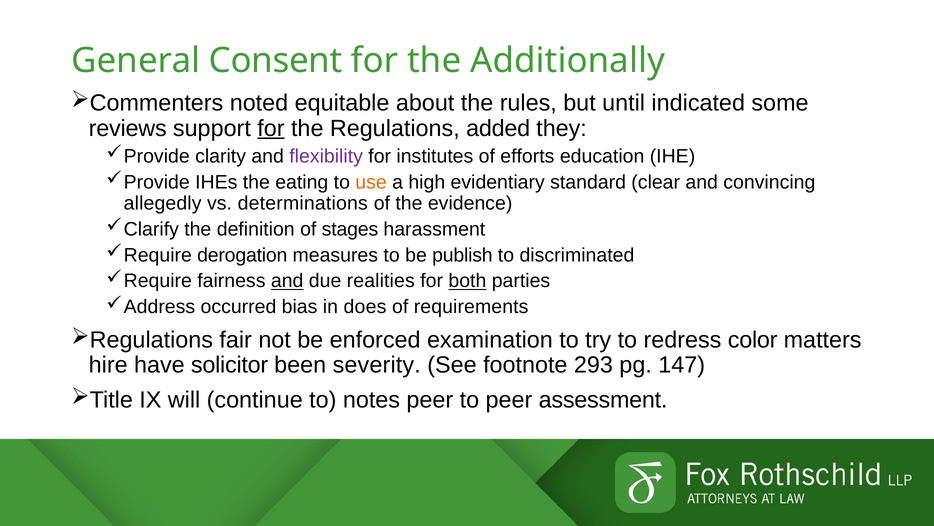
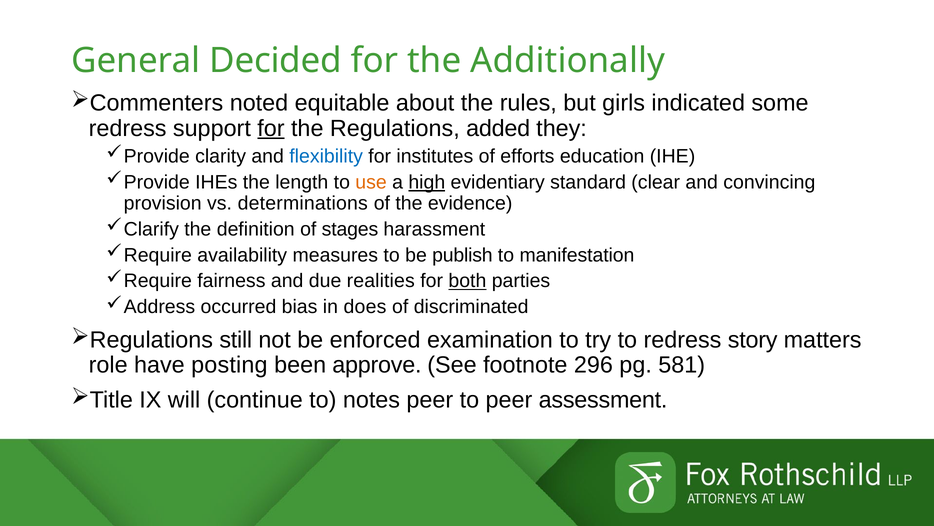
Consent: Consent -> Decided (276, 61)
until: until -> girls (624, 103)
reviews: reviews -> redress (128, 128)
flexibility colour: purple -> blue (326, 156)
eating: eating -> length (302, 182)
high underline: none -> present (427, 182)
allegedly: allegedly -> provision (163, 203)
derogation: derogation -> availability (242, 255)
discriminated: discriminated -> manifestation (577, 255)
and underline: present -> none (287, 281)
requirements: requirements -> discriminated (471, 307)
fair: fair -> still (236, 339)
color: color -> story (753, 339)
hire: hire -> role (108, 365)
solicitor: solicitor -> posting (229, 365)
severity: severity -> approve (377, 365)
293: 293 -> 296 (593, 365)
147: 147 -> 581 (682, 365)
